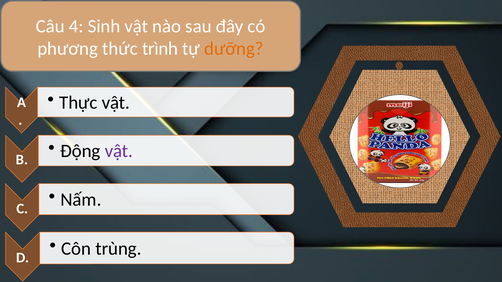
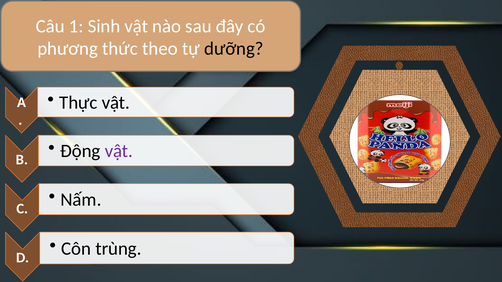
4: 4 -> 1 (76, 26)
trình: trình -> theo (160, 49)
dưỡng colour: orange -> black (234, 49)
